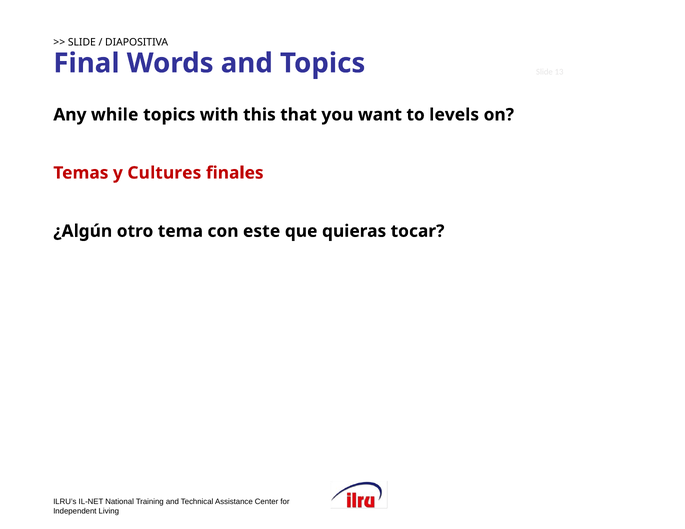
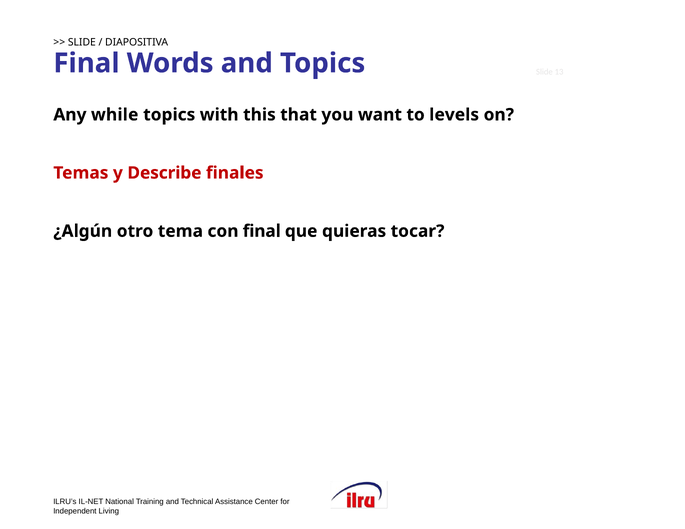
Cultures: Cultures -> Describe (164, 173)
con este: este -> final (262, 231)
